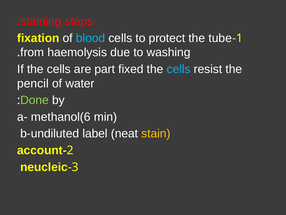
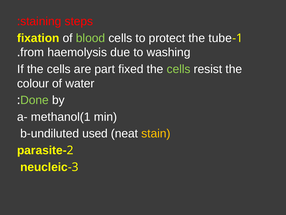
blood colour: light blue -> light green (91, 38)
cells colour: light blue -> light green (179, 69)
pencil: pencil -> colour (33, 83)
methanol(6: methanol(6 -> methanol(1 (61, 117)
label: label -> used (95, 133)
account: account -> parasite (40, 150)
